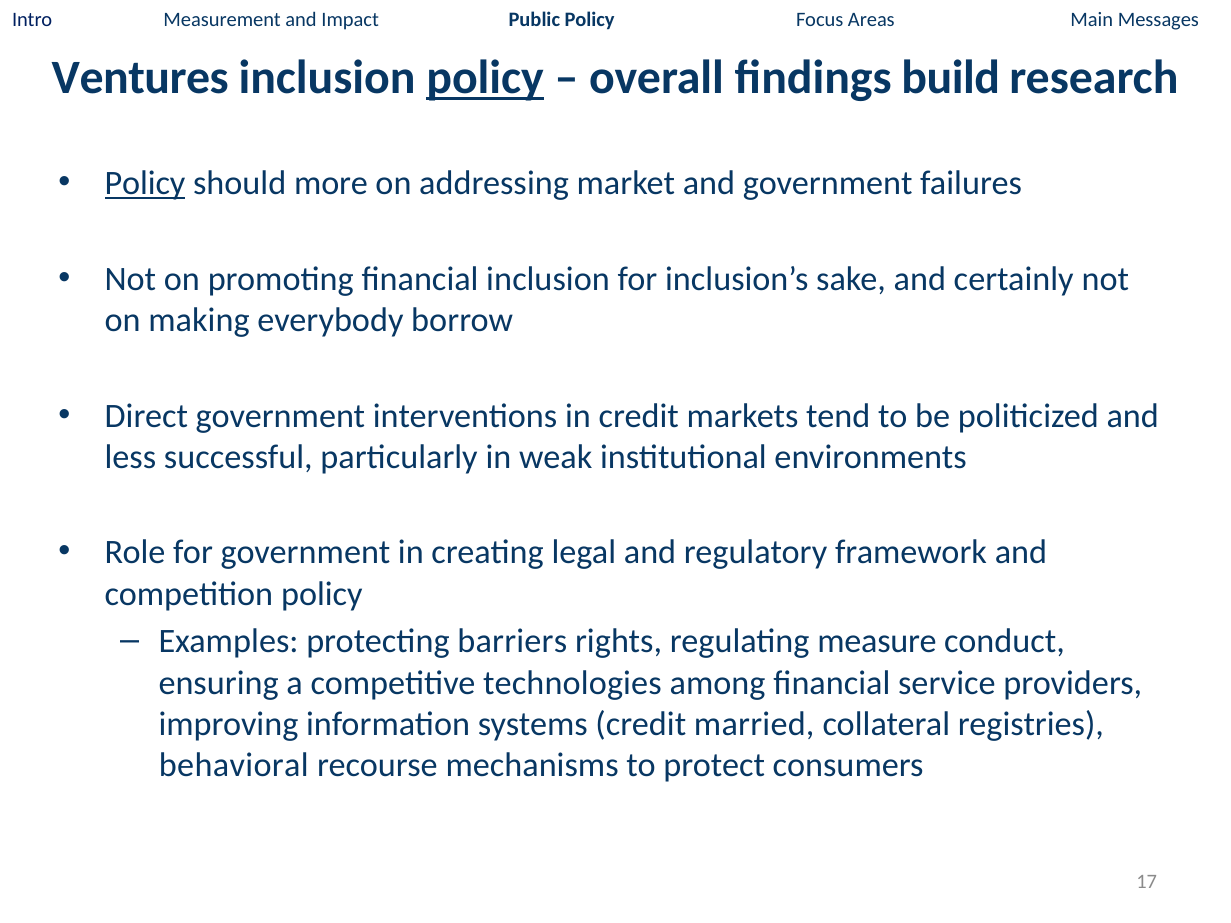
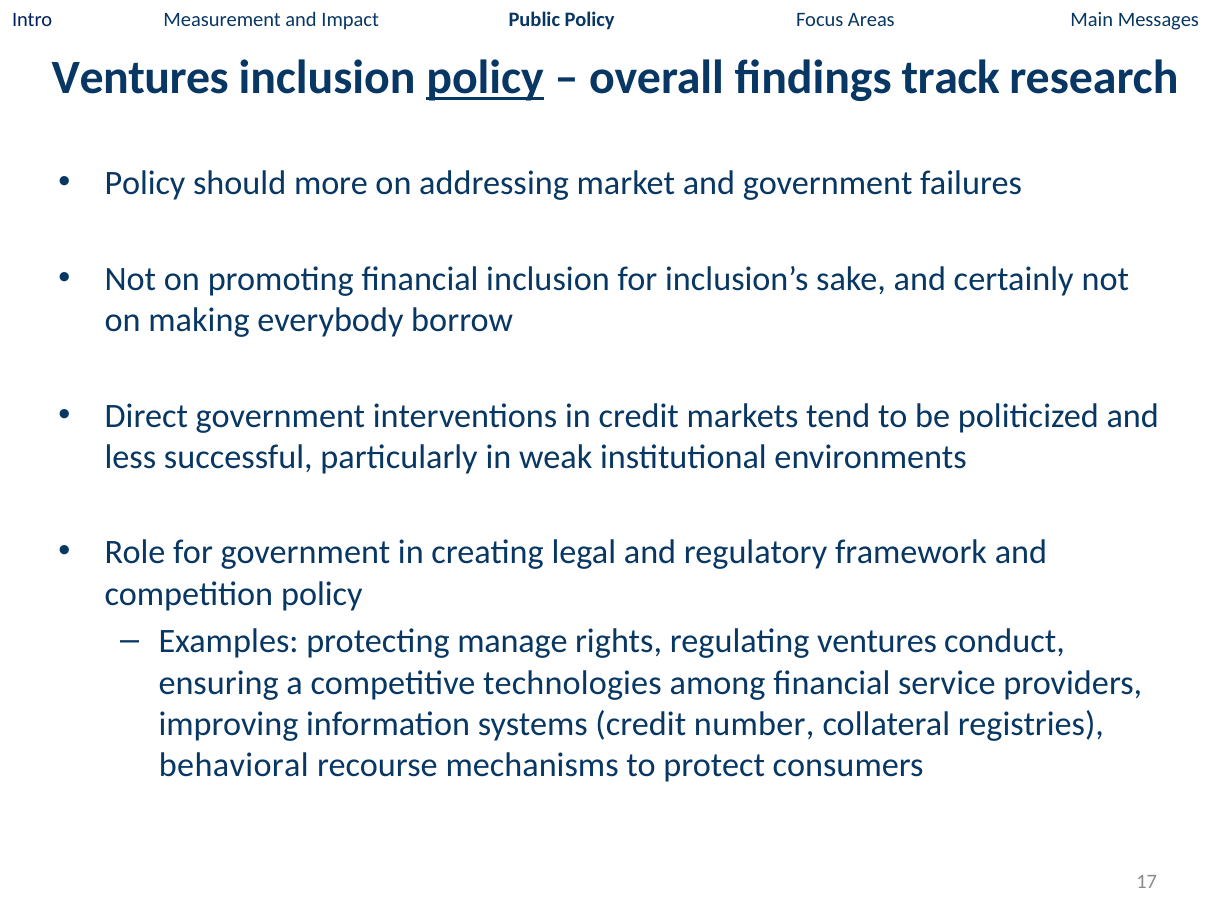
build: build -> track (951, 78)
Policy underline: present -> none (145, 183)
barriers: barriers -> manage (512, 642)
regulating measure: measure -> ventures (877, 642)
married: married -> number (754, 724)
